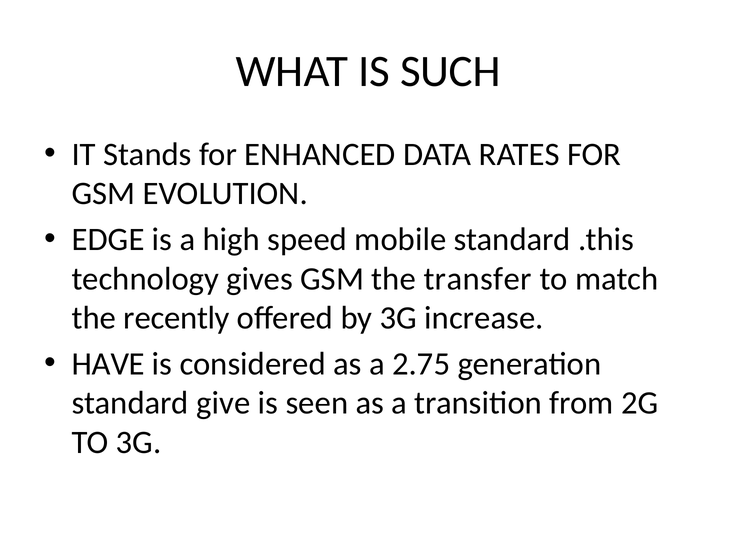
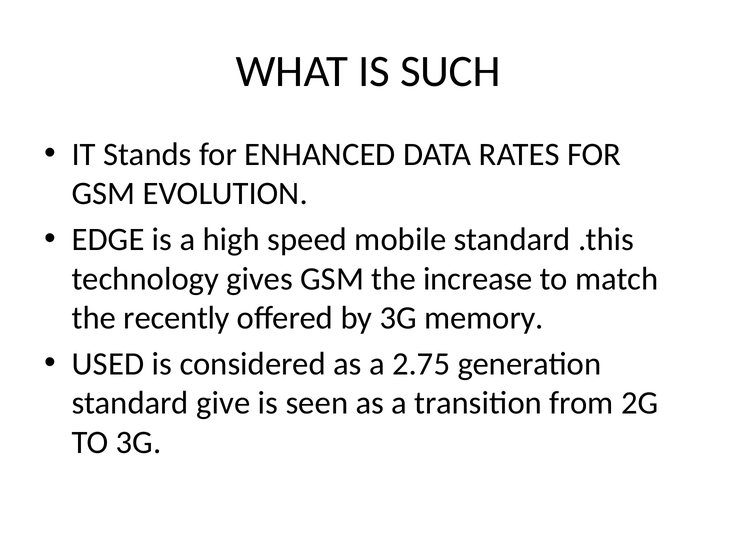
transfer: transfer -> increase (478, 279)
increase: increase -> memory (484, 318)
HAVE: HAVE -> USED (108, 364)
